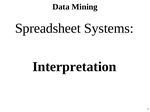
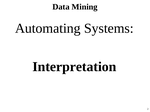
Spreadsheet: Spreadsheet -> Automating (48, 28)
